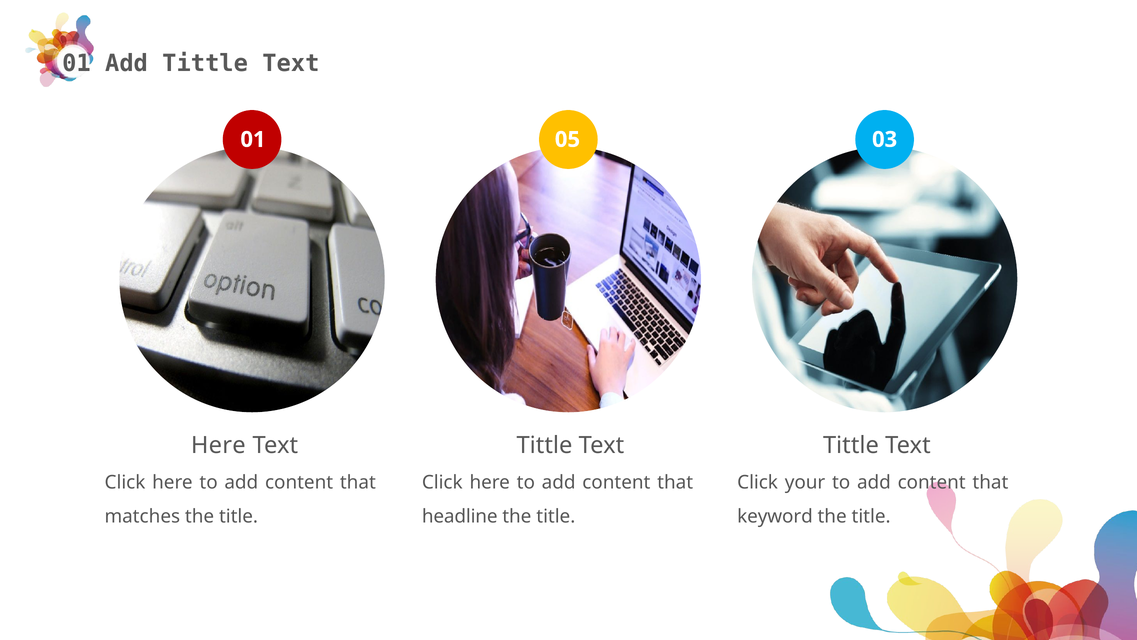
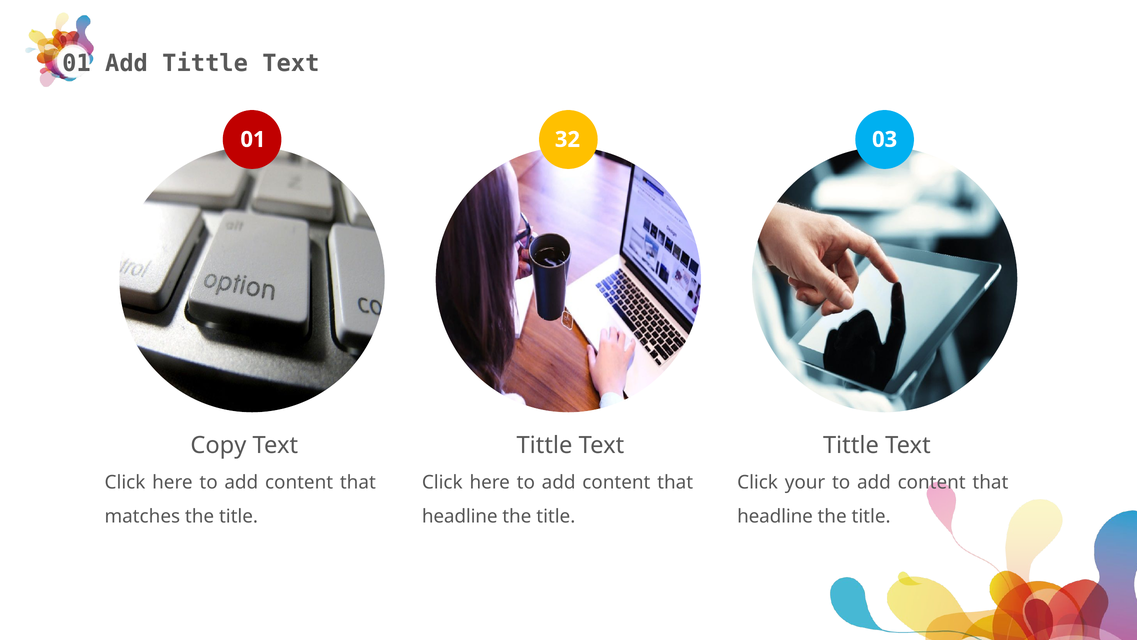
05: 05 -> 32 (567, 139)
Here: Here -> Copy (218, 445)
keyword: keyword -> headline (775, 516)
